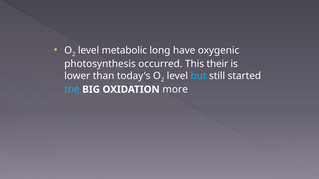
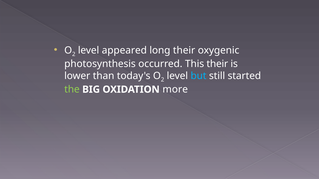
metabolic: metabolic -> appeared (124, 50)
long have: have -> their (184, 50)
the colour: light blue -> light green (72, 90)
